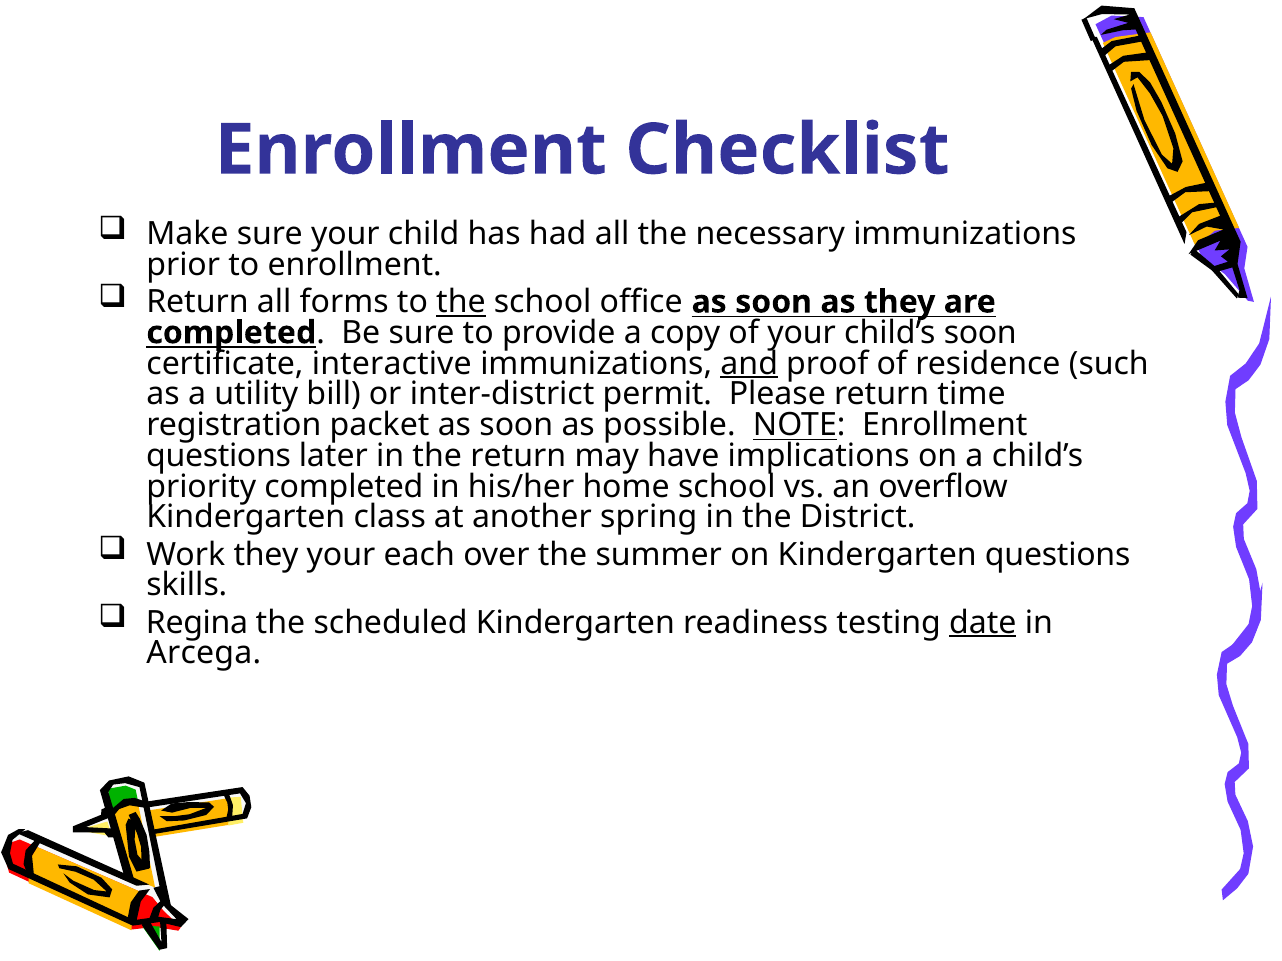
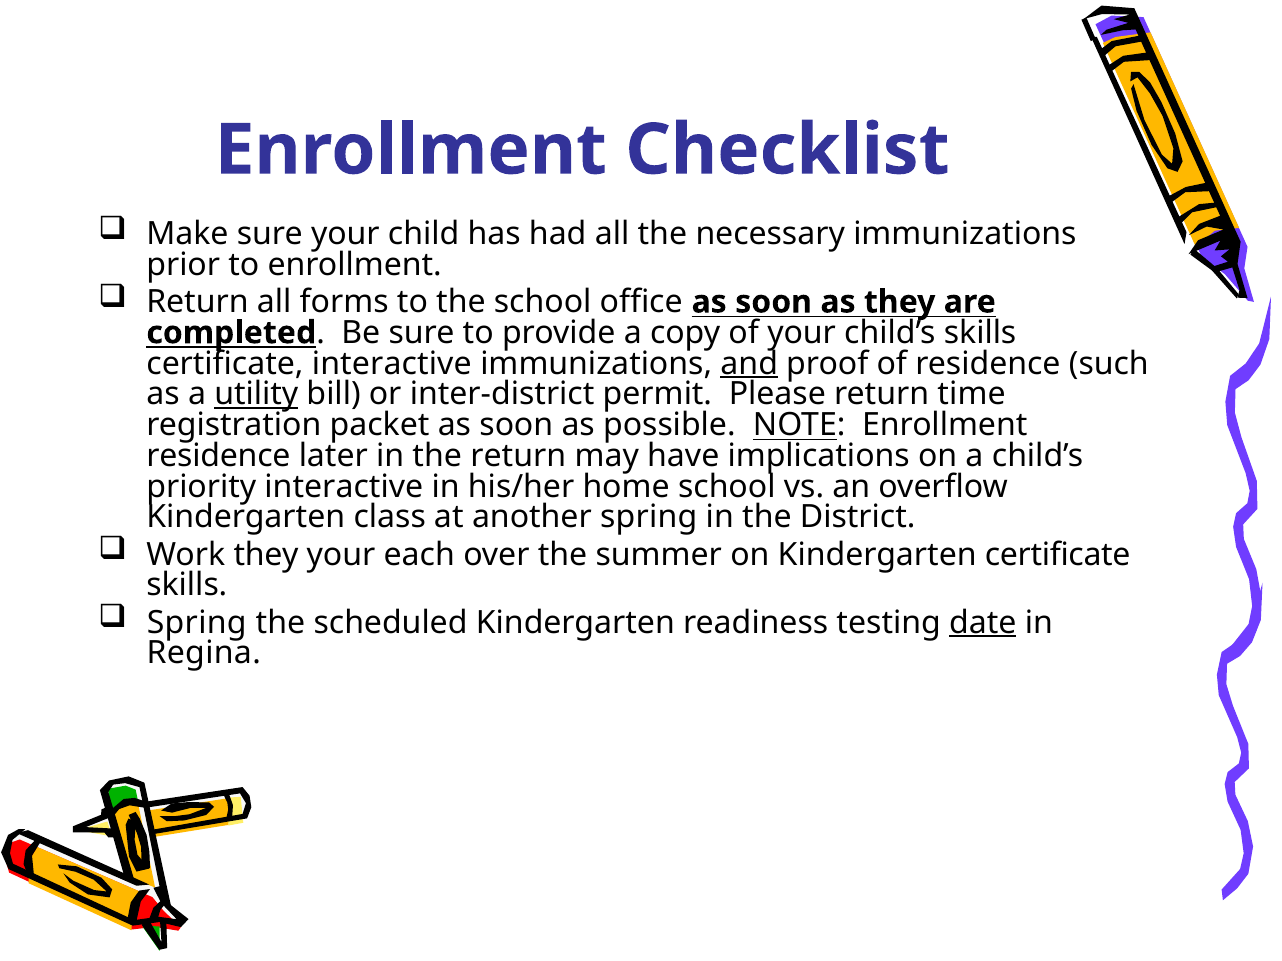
the underline: present -> none (461, 302)
child’s soon: soon -> skills (980, 333)
utility underline: none -> present (256, 394)
questions: questions -> residence (218, 456)
priority completed: completed -> interactive (344, 487)
Kindergarten questions: questions -> certificate (1058, 555)
Regina: Regina -> Spring (197, 623)
Arcega: Arcega -> Regina (204, 654)
